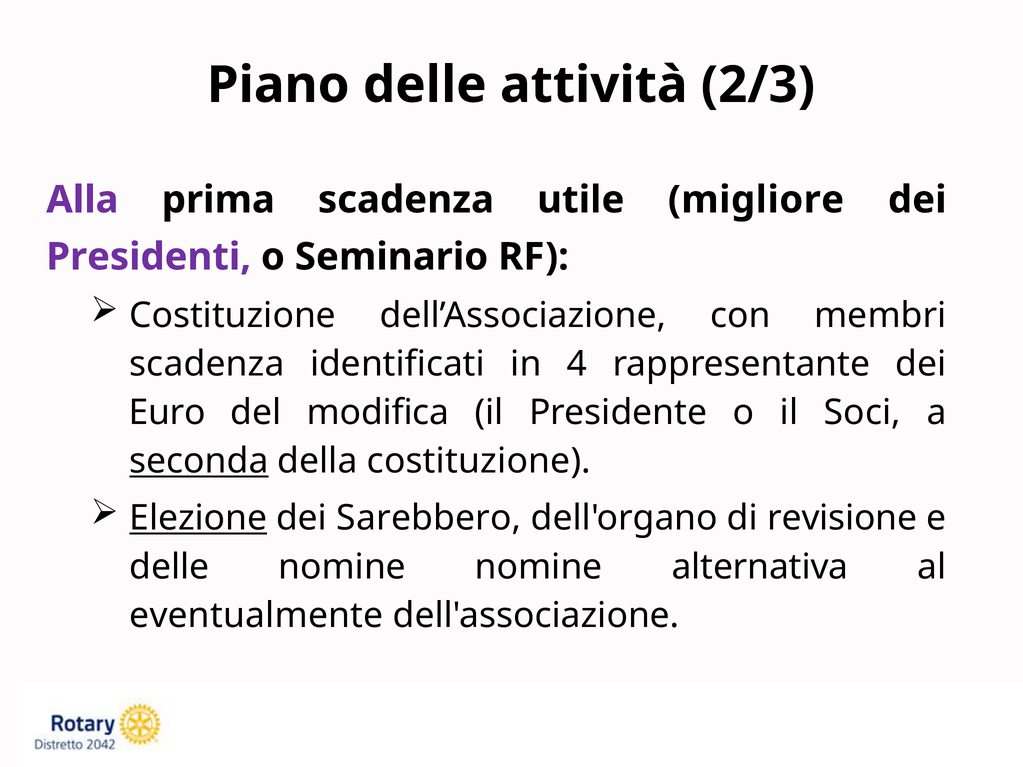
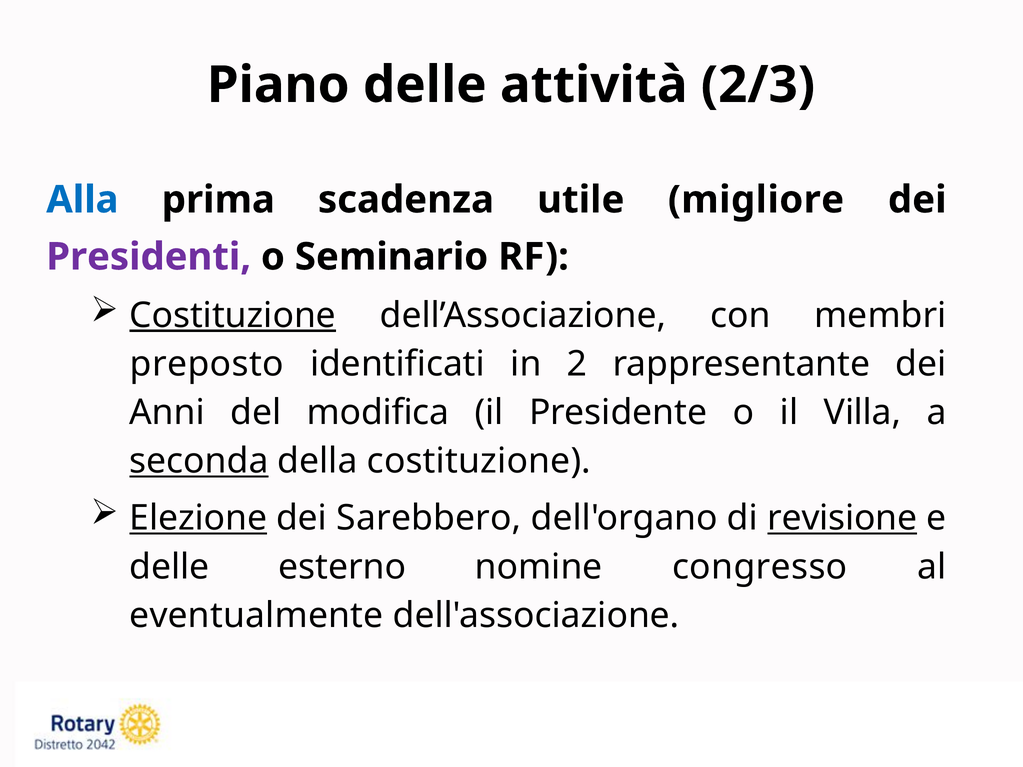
Alla colour: purple -> blue (82, 200)
Costituzione underline: none -> present (233, 316)
scadenza: scadenza -> preposto (207, 364)
4: 4 -> 2 (577, 364)
Euro: Euro -> Anni (167, 413)
Soci: Soci -> Villa (863, 413)
revisione underline: none -> present (842, 518)
delle nomine: nomine -> esterno (342, 567)
alternativa: alternativa -> congresso (760, 567)
